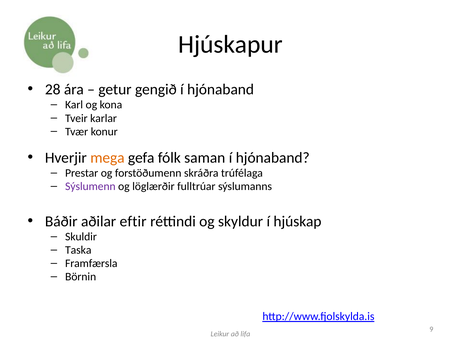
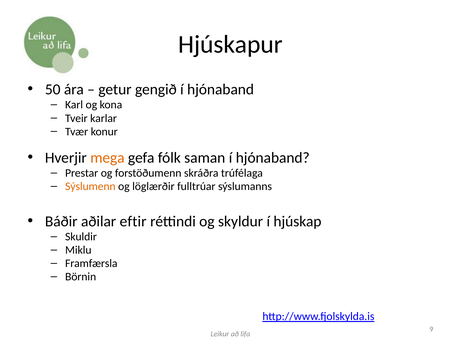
28: 28 -> 50 (53, 90)
Sýslumenn colour: purple -> orange (90, 187)
Taska: Taska -> Miklu (78, 251)
